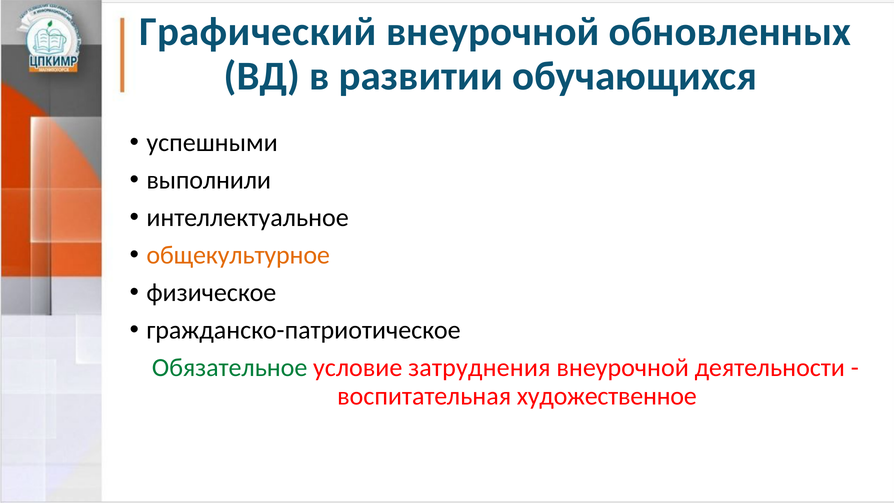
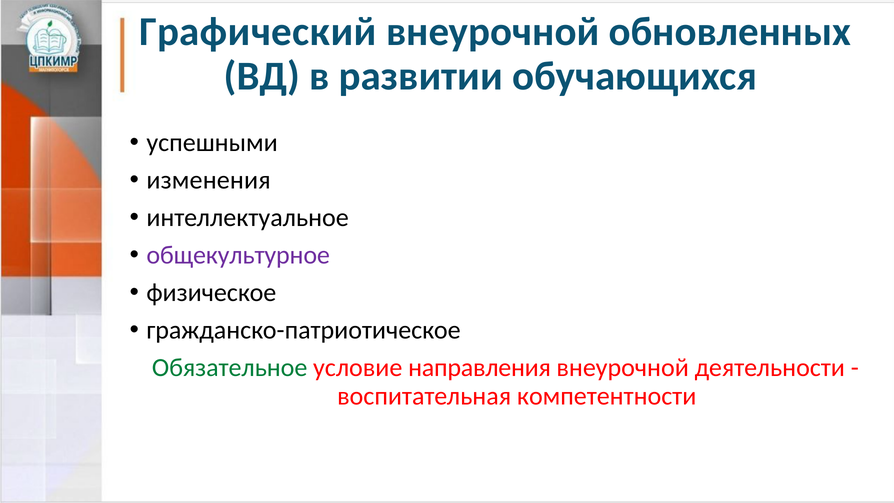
выполнили: выполнили -> изменения (209, 180)
общекультурное colour: orange -> purple (238, 255)
затруднения: затруднения -> направления (480, 368)
художественное: художественное -> компетентности (607, 396)
